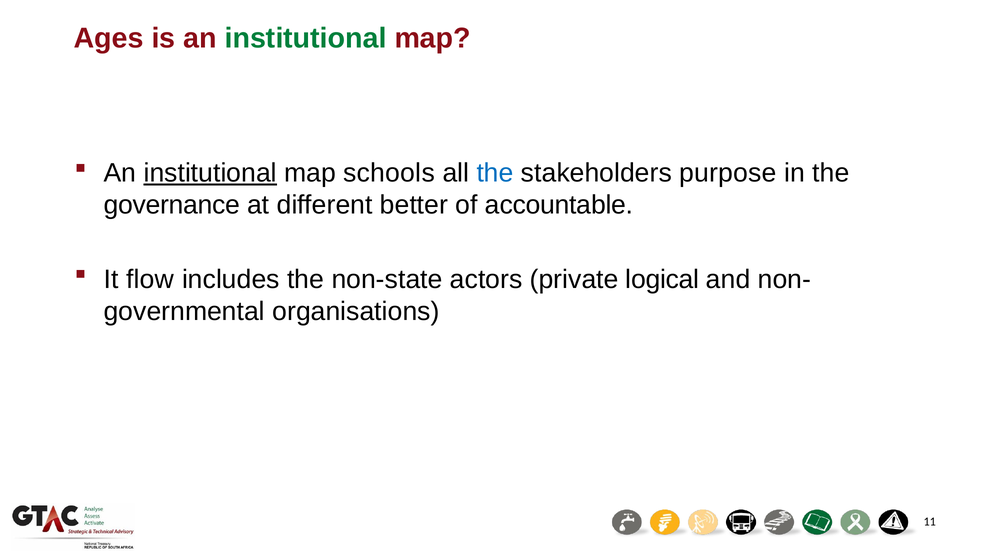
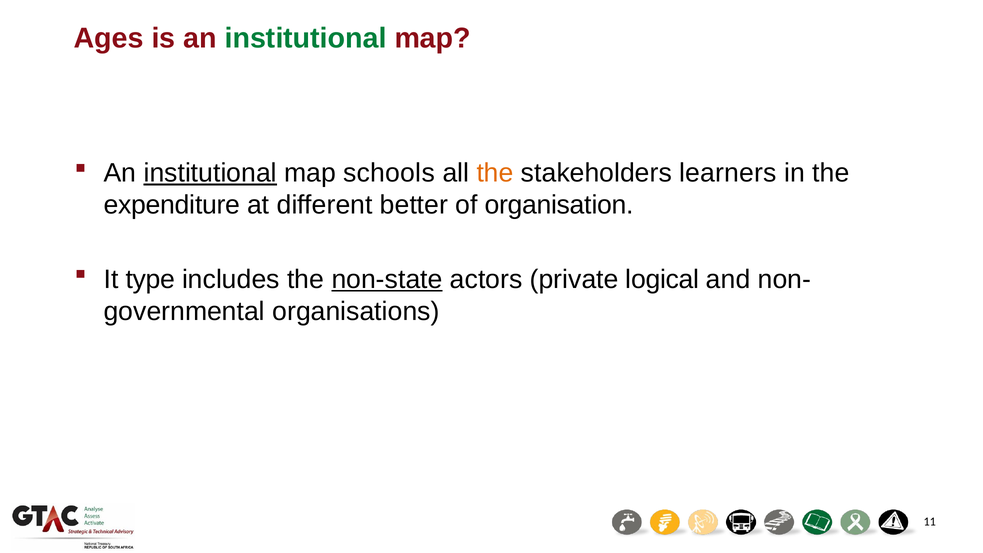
the colour: blue -> orange (495, 173)
purpose: purpose -> learners (728, 173)
governance: governance -> expenditure (172, 205)
accountable: accountable -> organisation (559, 205)
flow: flow -> type (150, 279)
non-state underline: none -> present (387, 279)
